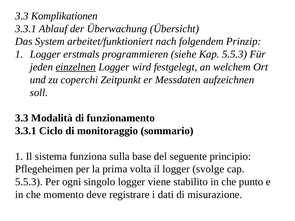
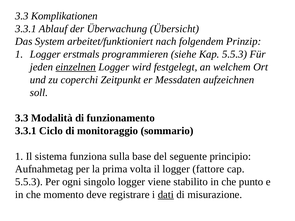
Pflegeheimen: Pflegeheimen -> Aufnahmetag (44, 169)
svolge: svolge -> fattore (208, 169)
dati underline: none -> present (166, 195)
